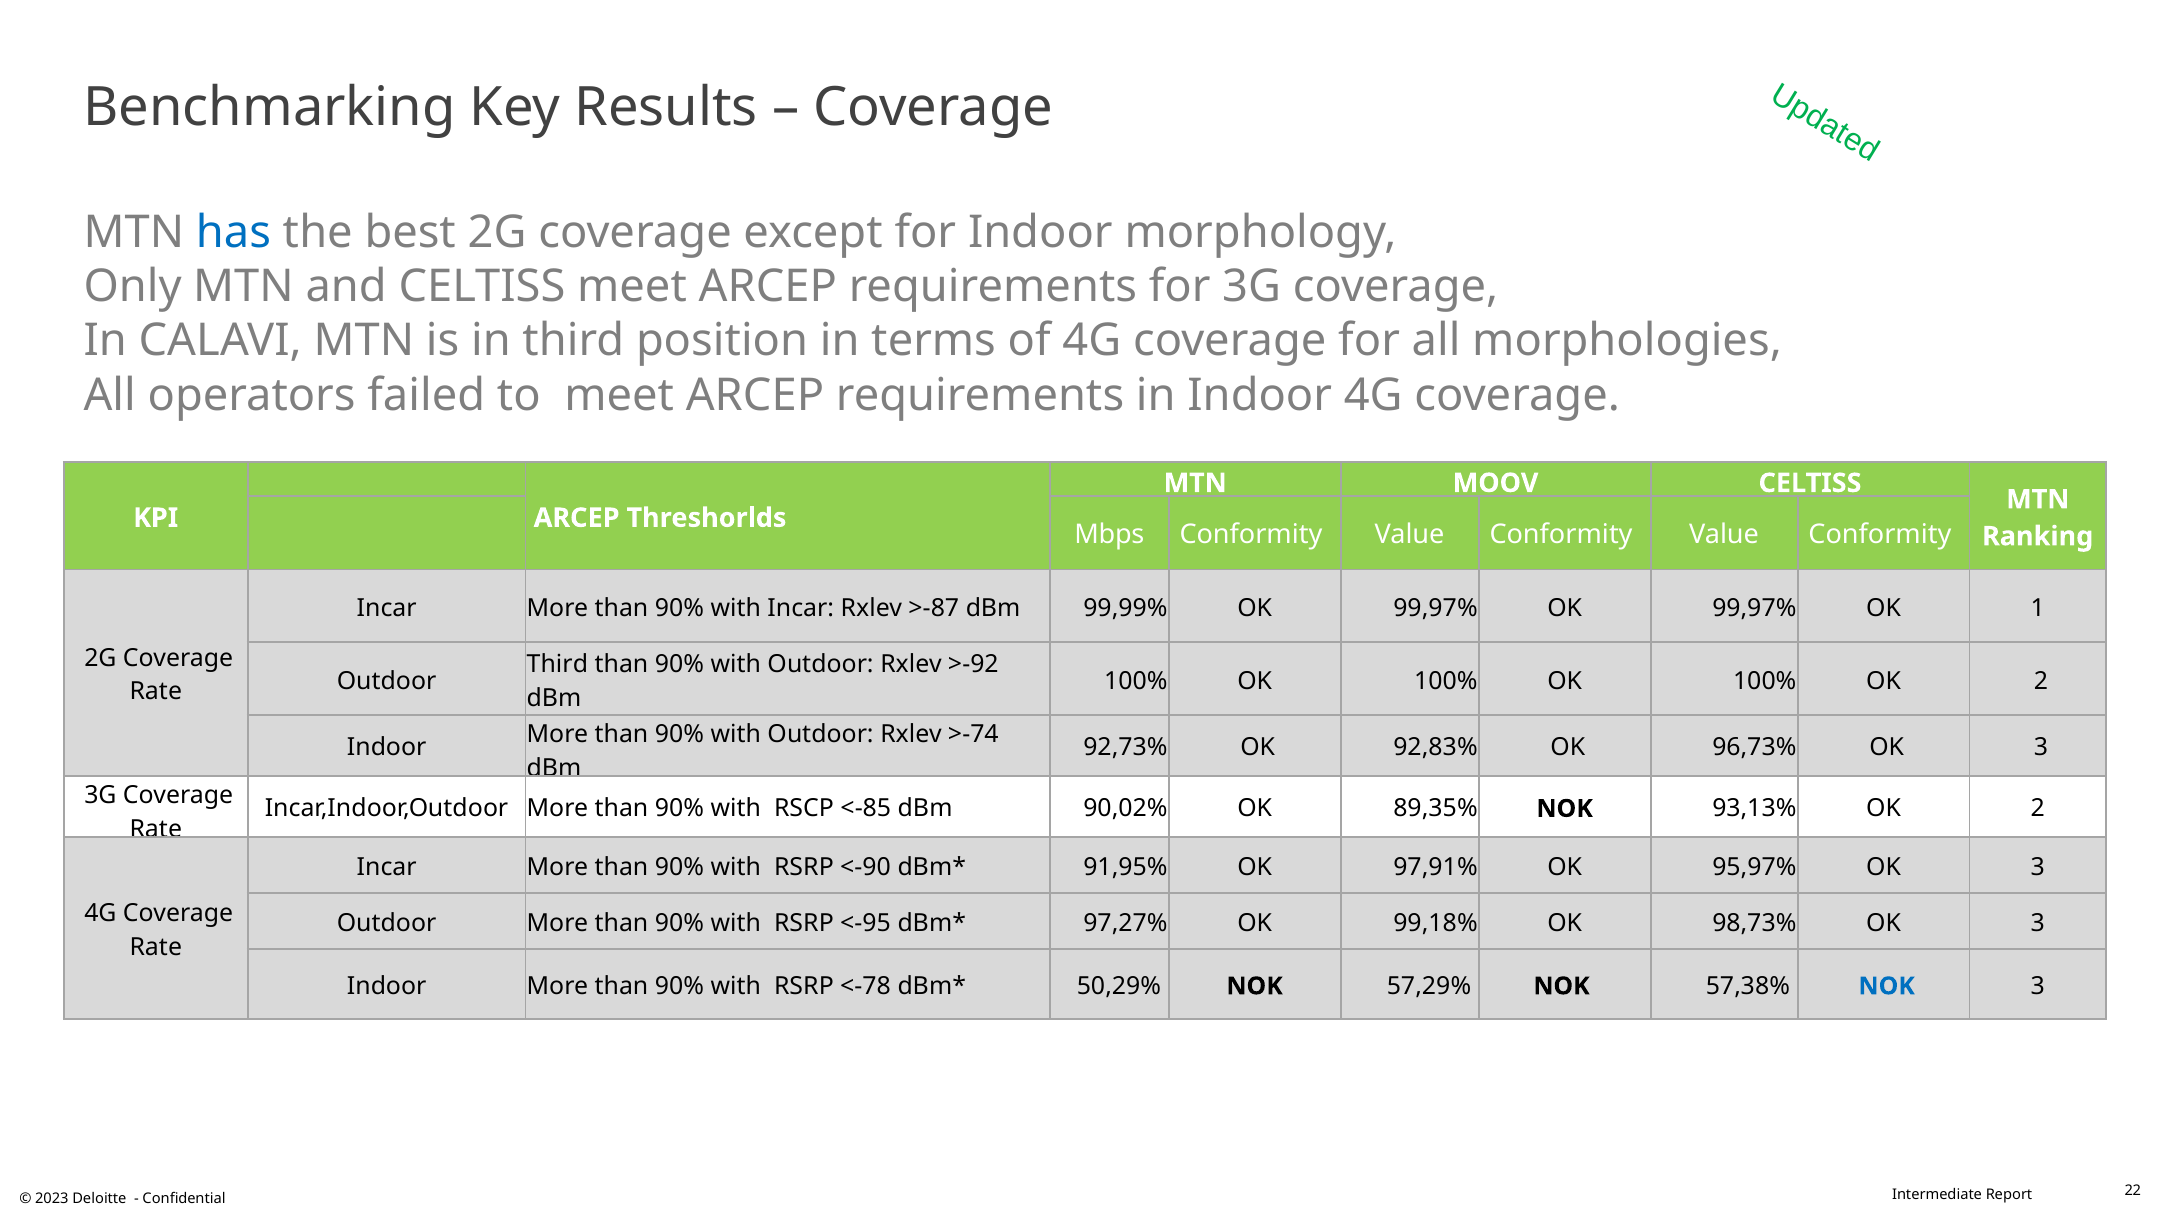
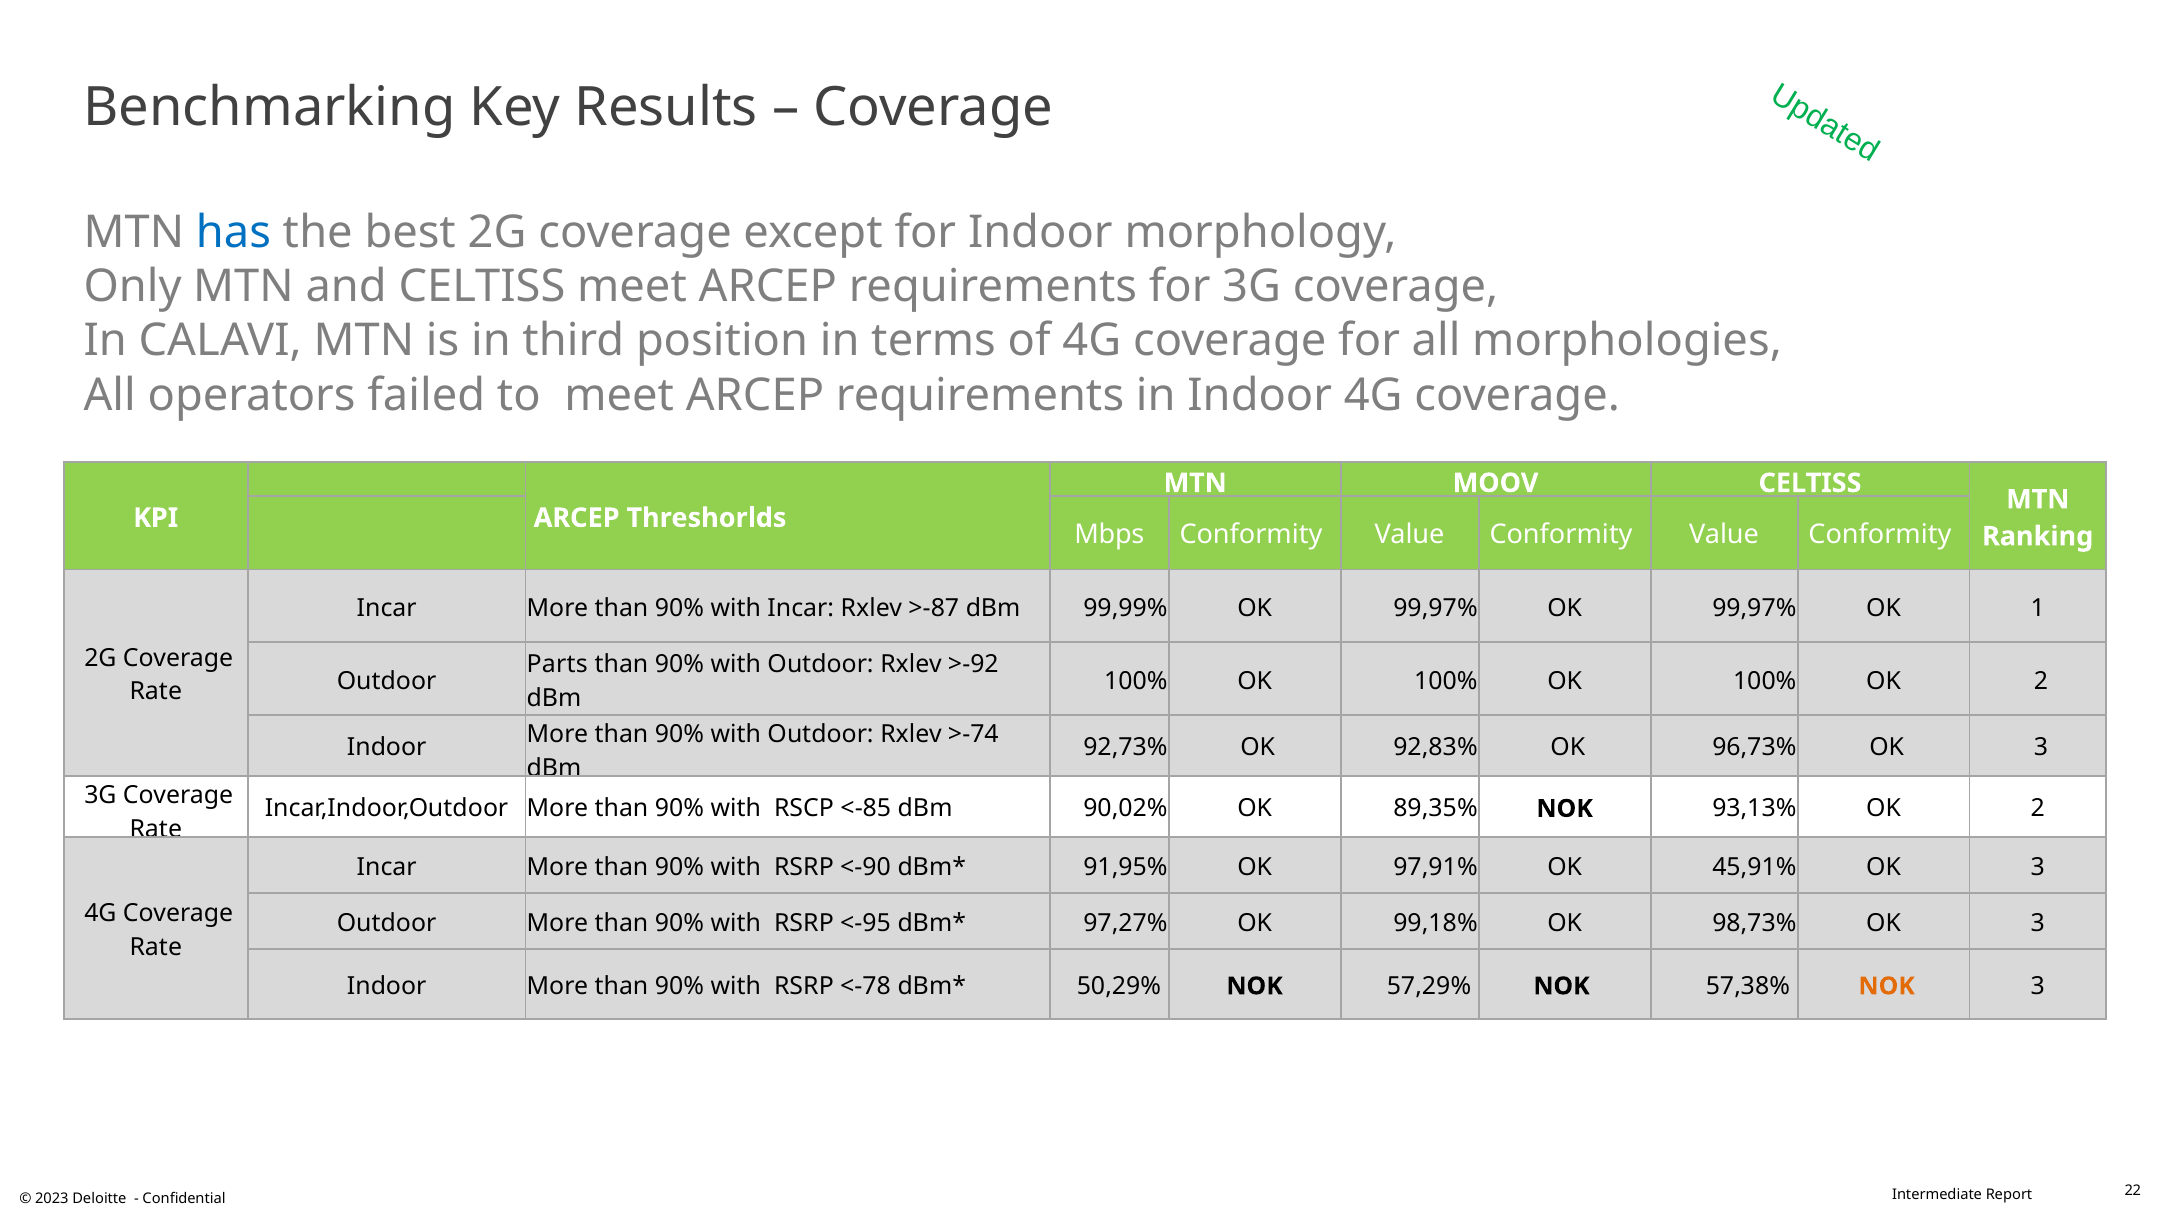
Third: Third -> Parts (557, 664)
95,97%: 95,97% -> 45,91% (1754, 867)
NOK colour: blue -> orange (1887, 986)
